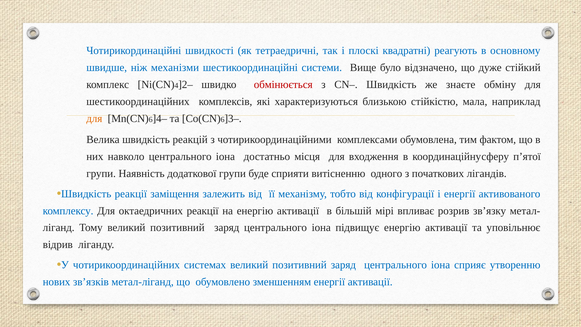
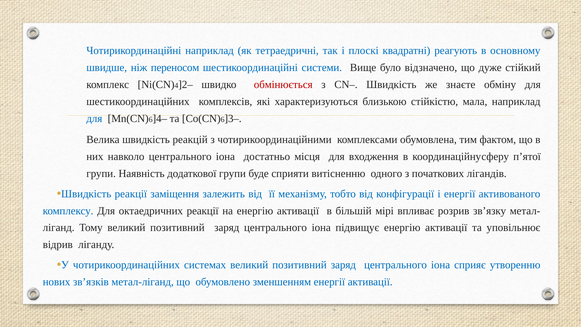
Чотирикординаційні швидкості: швидкості -> наприклад (210, 51)
механізми: механізми -> переносом (175, 68)
для colour: orange -> blue (94, 118)
